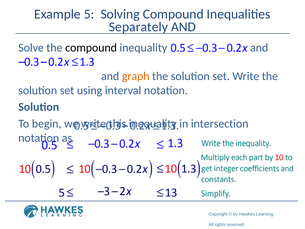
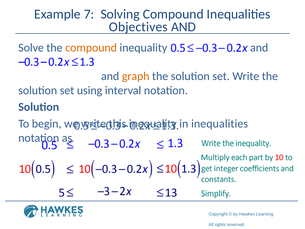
5: 5 -> 7 (89, 14)
Separately: Separately -> Objectives (138, 27)
compound colour: black -> orange (91, 48)
in intersection: intersection -> inequalities (220, 124)
